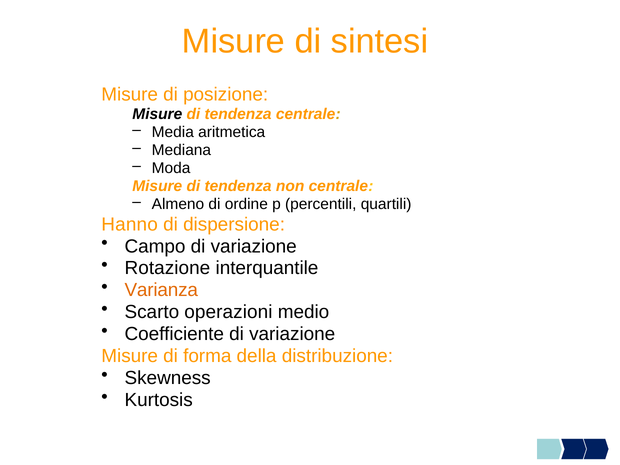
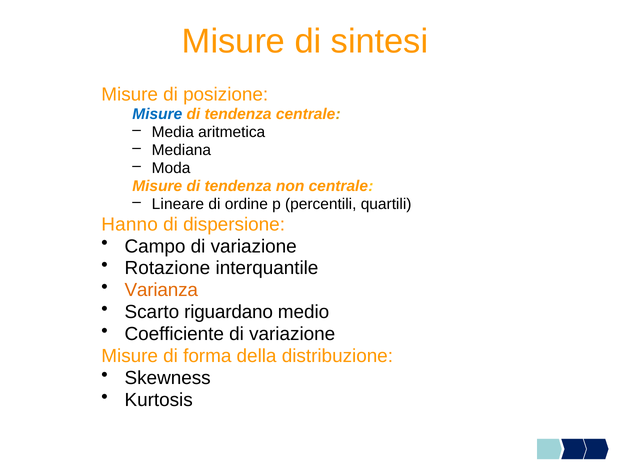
Misure colour: black -> blue (157, 114)
Almeno: Almeno -> Lineare (178, 204)
operazioni: operazioni -> riguardano (229, 312)
